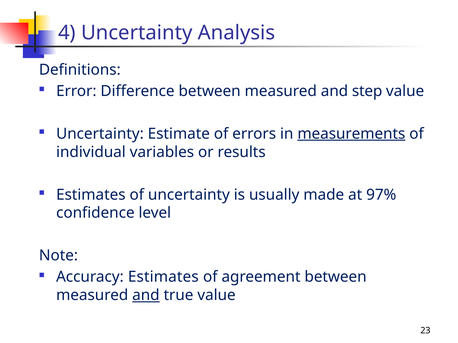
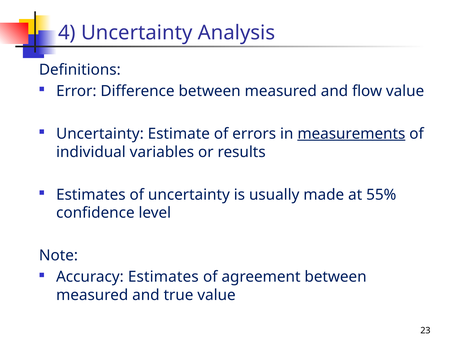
step: step -> flow (367, 91)
97%: 97% -> 55% (381, 195)
and underline: present -> none (146, 296)
